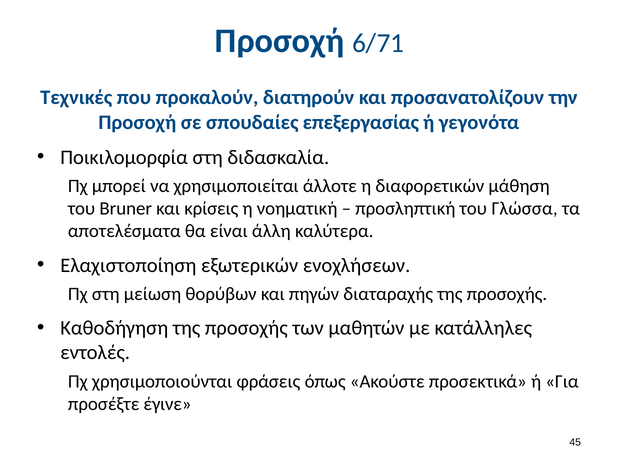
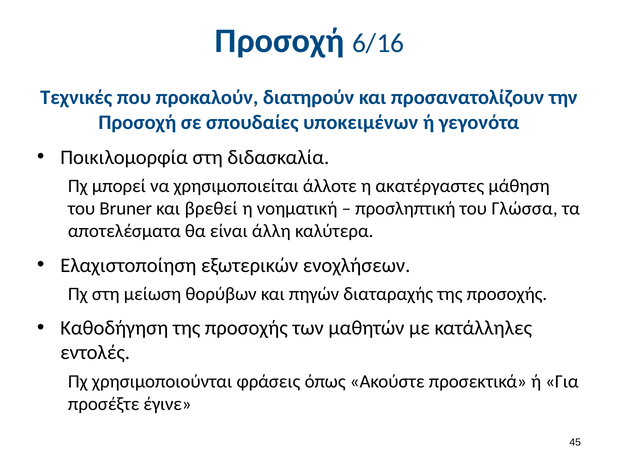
6/71: 6/71 -> 6/16 (378, 43)
επεξεργασίας: επεξεργασίας -> υποκειμένων (361, 122)
διαφορετικών: διαφορετικών -> ακατέργαστες (430, 186)
κρίσεις: κρίσεις -> βρεθεί (211, 209)
